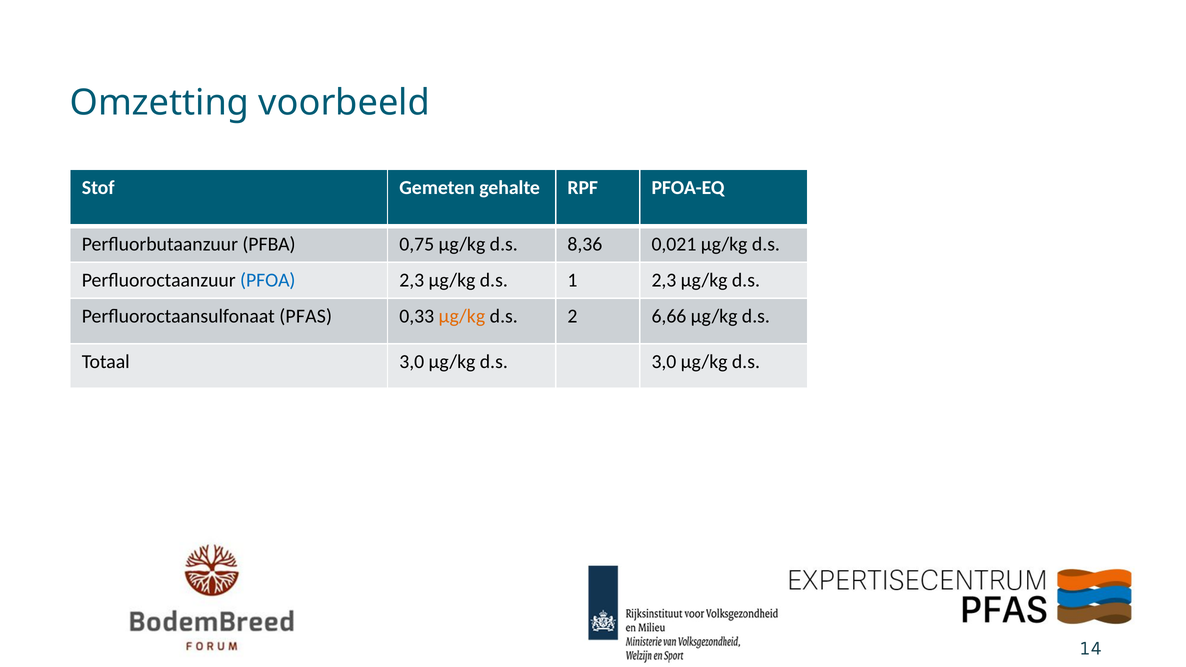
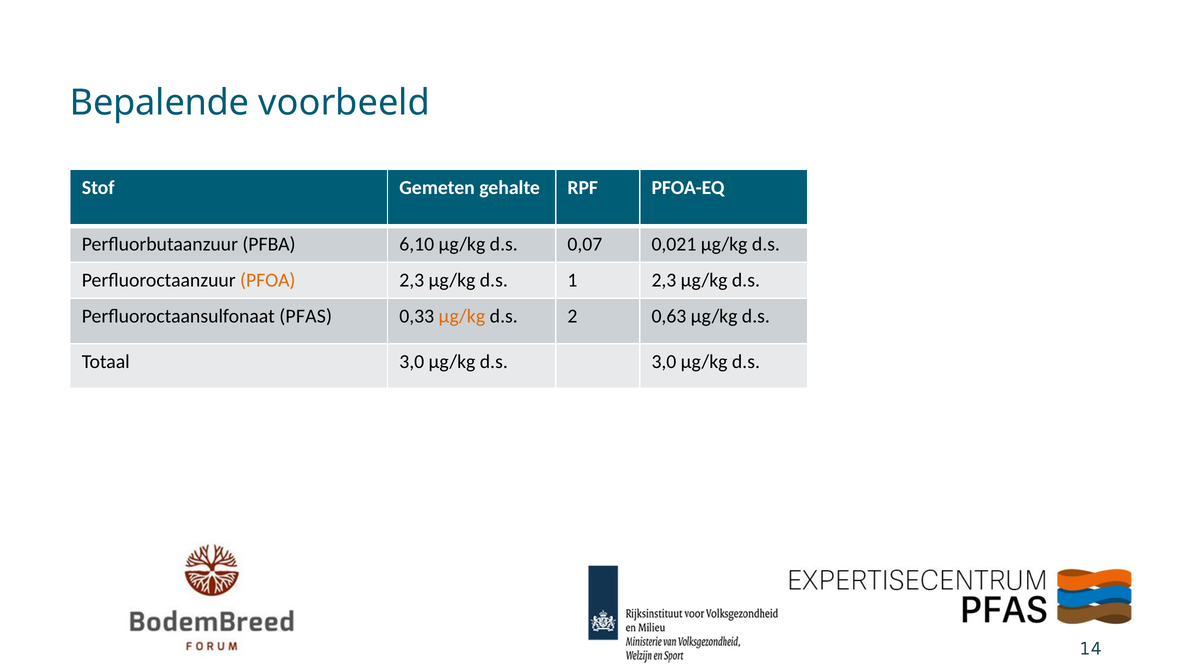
Omzetting: Omzetting -> Bepalende (160, 103)
0,75: 0,75 -> 6,10 (417, 244)
8,36: 8,36 -> 0,07 (585, 244)
PFOA colour: blue -> orange (268, 280)
6,66: 6,66 -> 0,63 (669, 316)
